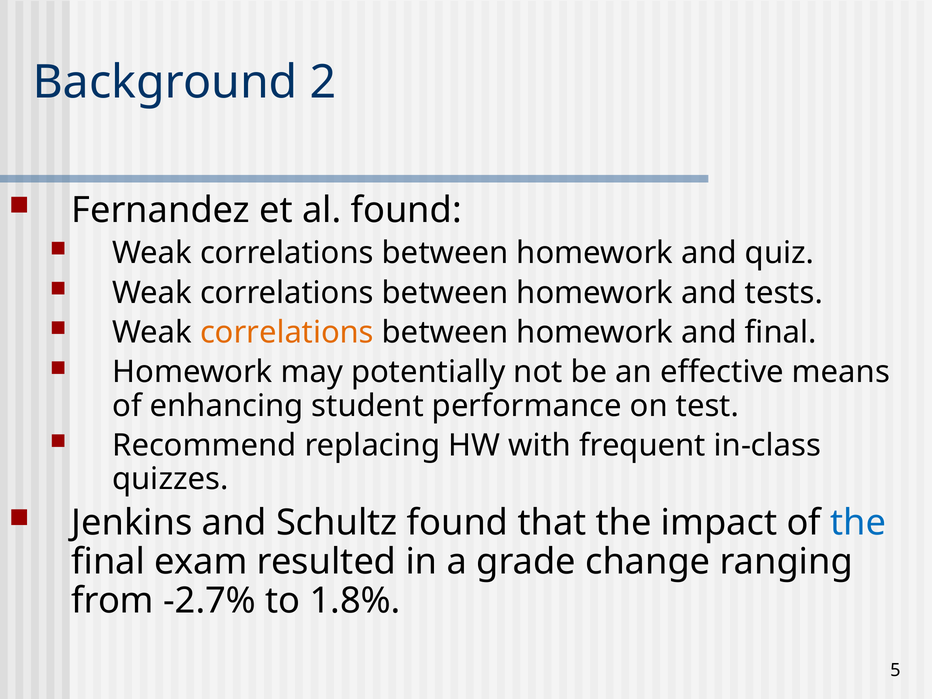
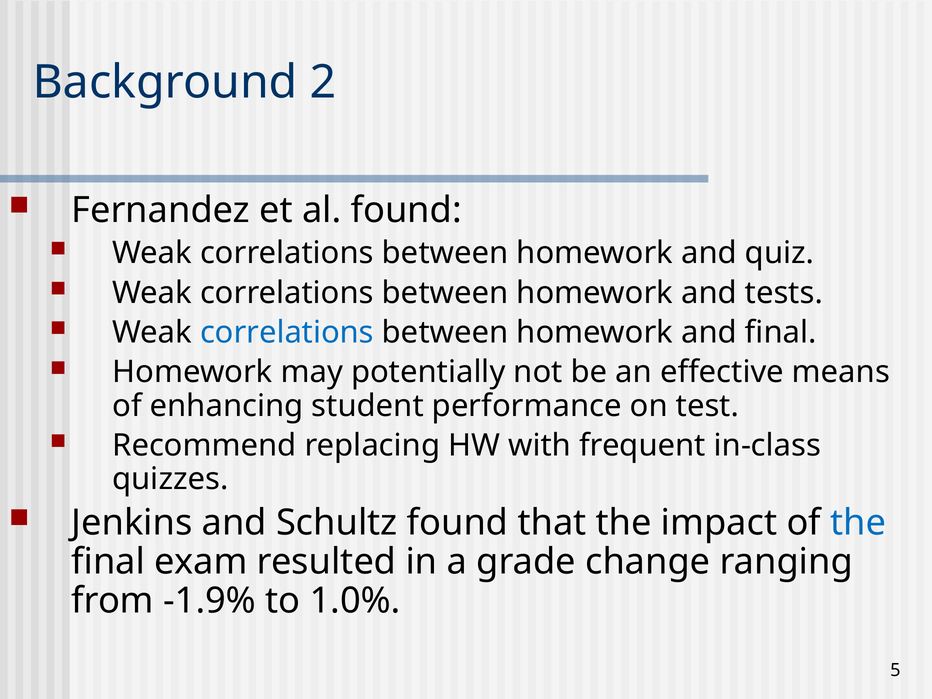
correlations colour: orange -> blue (287, 332)
-2.7%: -2.7% -> -1.9% (210, 601)
1.8%: 1.8% -> 1.0% (355, 601)
